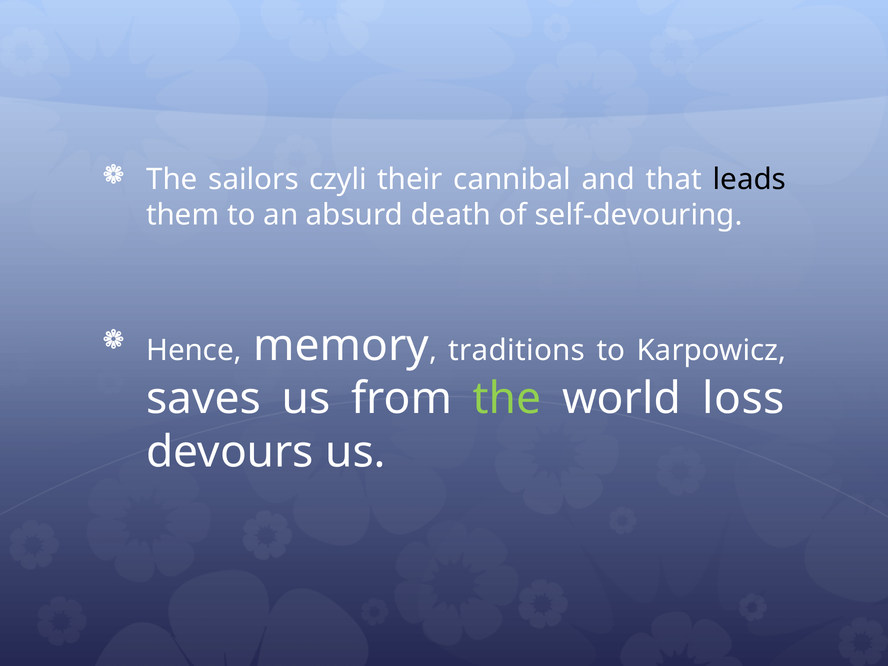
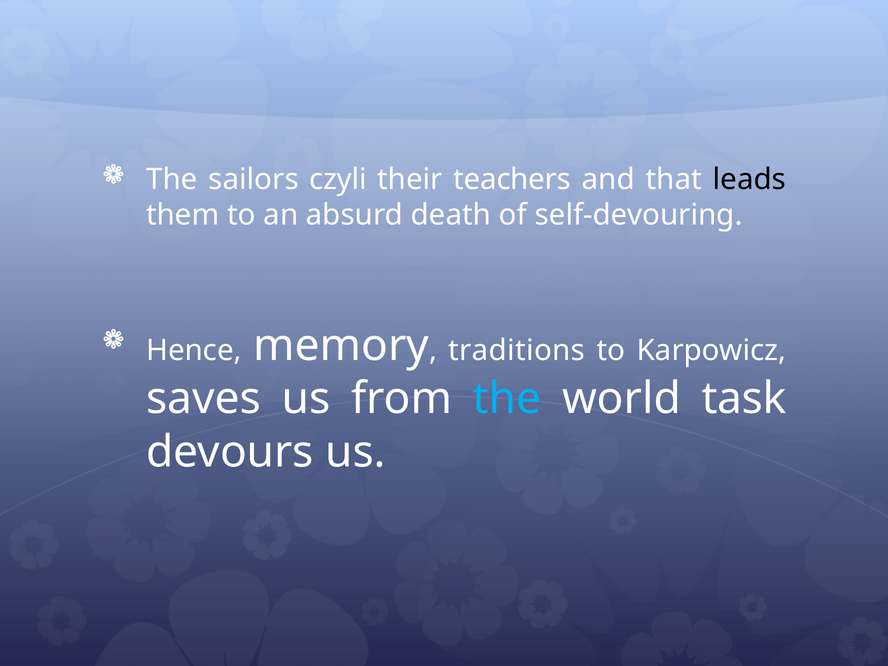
cannibal: cannibal -> teachers (512, 180)
the colour: light green -> light blue (507, 399)
loss: loss -> task (744, 399)
